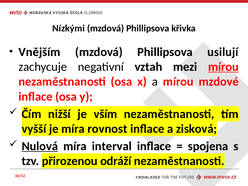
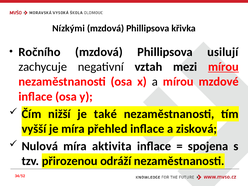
Vnějším: Vnějším -> Ročního (40, 52)
vším: vším -> také (105, 114)
rovnost: rovnost -> přehled (107, 129)
Nulová underline: present -> none (40, 146)
interval: interval -> aktivita (112, 146)
